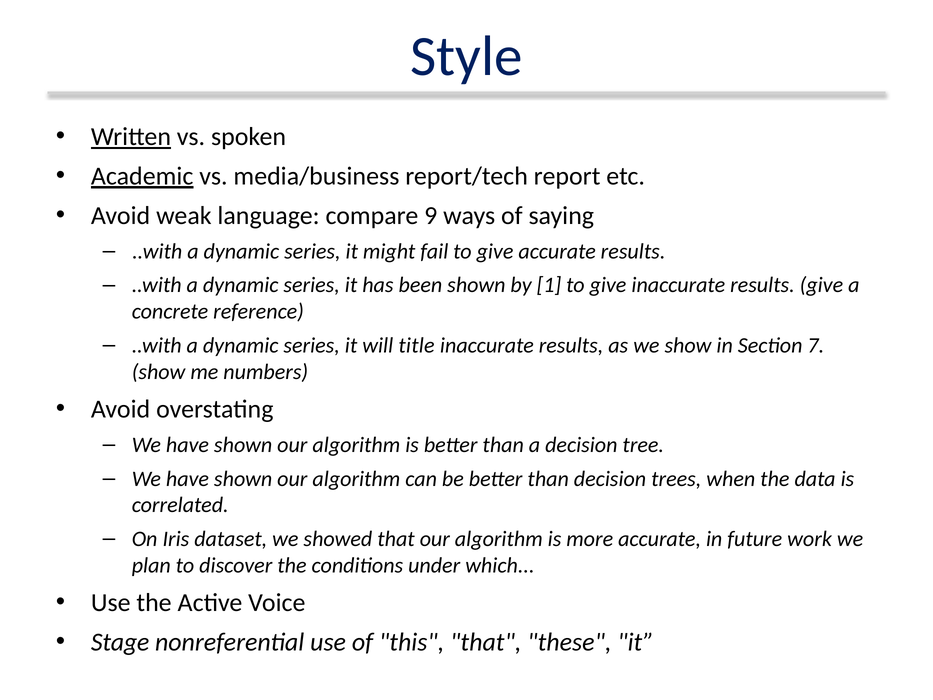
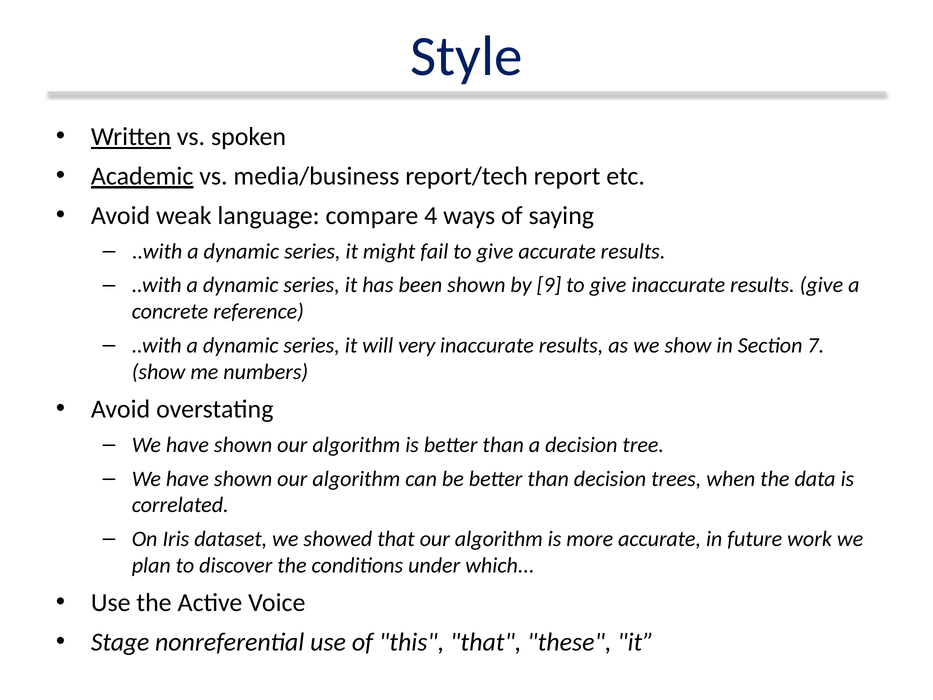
9: 9 -> 4 (431, 216)
1: 1 -> 9 (549, 285)
title: title -> very (417, 345)
